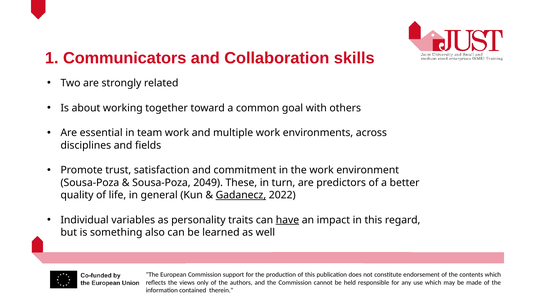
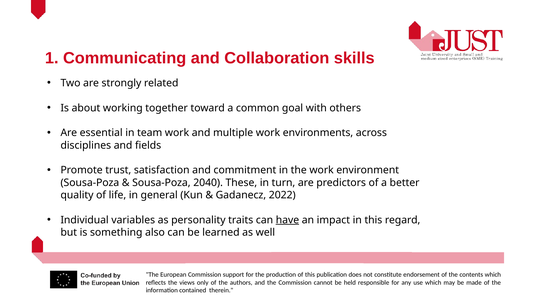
Communicators: Communicators -> Communicating (125, 58)
2049: 2049 -> 2040 (208, 183)
Gadanecz underline: present -> none (241, 195)
